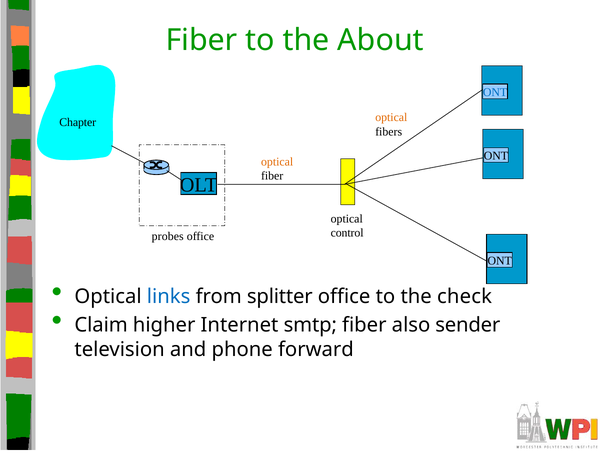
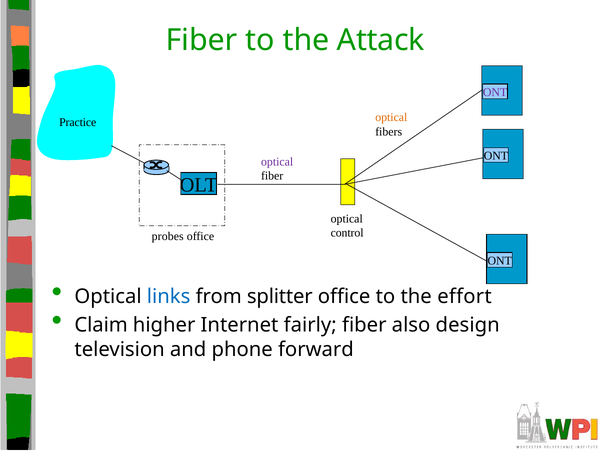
About: About -> Attack (381, 40)
ONT colour: blue -> purple (495, 92)
Chapter: Chapter -> Practice (78, 122)
optical colour: orange -> purple (277, 162)
check: check -> effort (465, 297)
smtp: smtp -> fairly (310, 325)
sender: sender -> design (468, 325)
